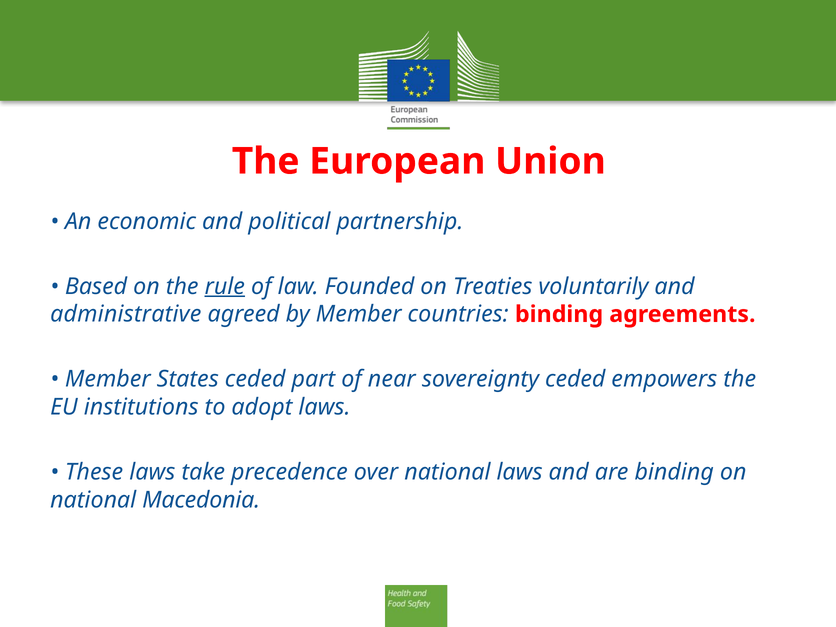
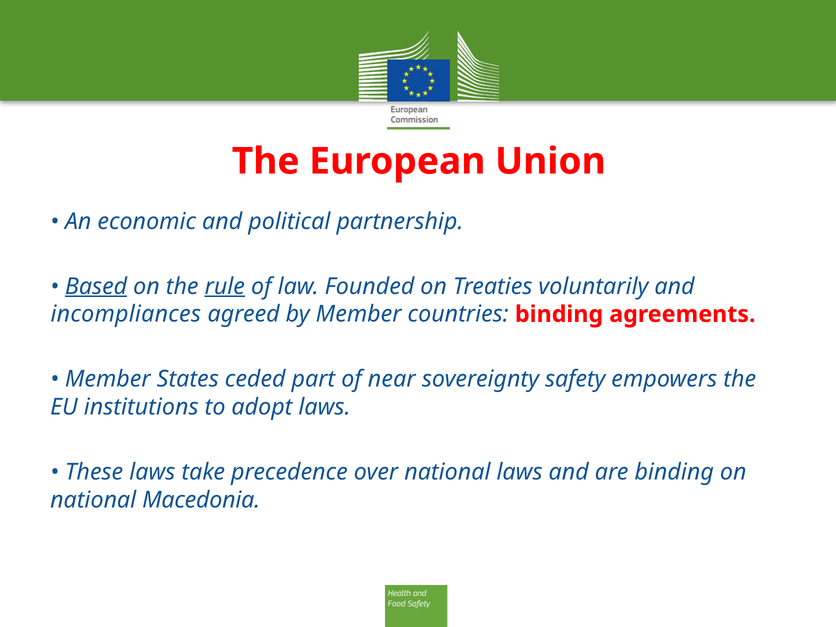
Based underline: none -> present (96, 286)
administrative: administrative -> incompliances (126, 314)
sovereignty ceded: ceded -> safety (575, 379)
